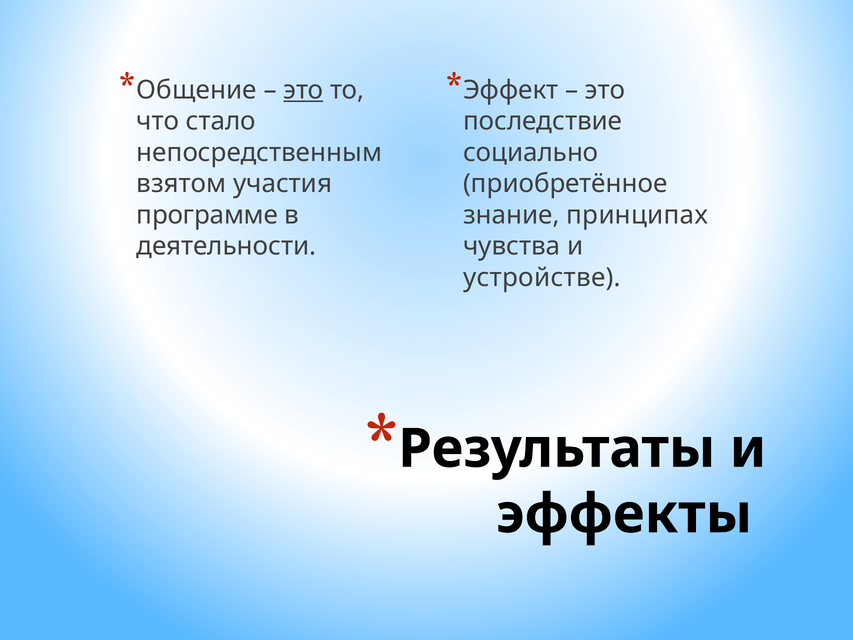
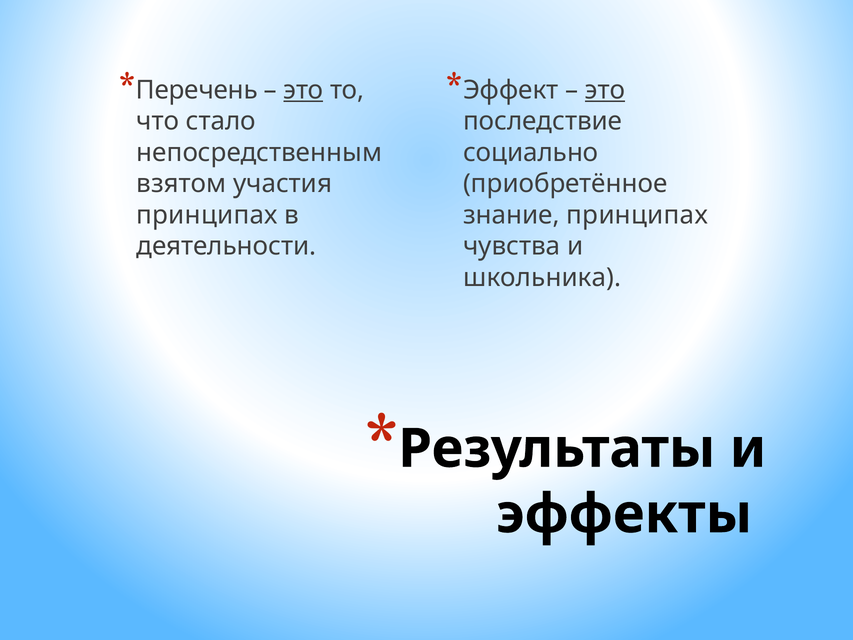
Общение: Общение -> Перечень (197, 90)
это underline: none -> present (605, 90)
программе: программе -> принципах (207, 215)
устройстве: устройстве -> школьника (542, 278)
